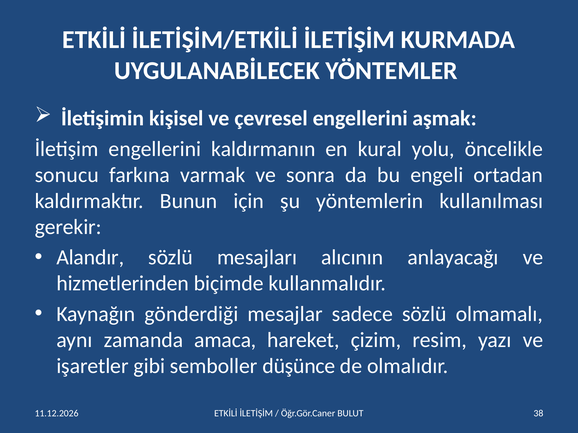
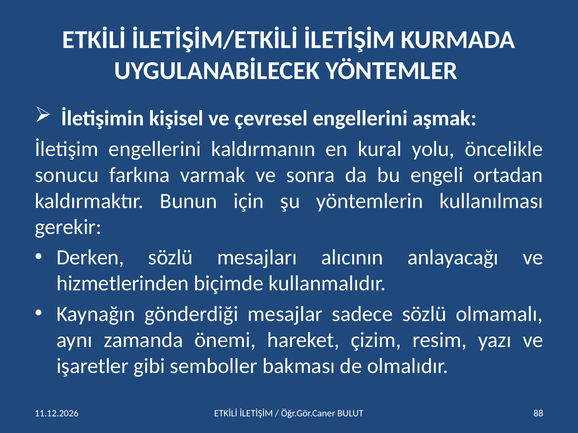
Alandır: Alandır -> Derken (90, 258)
amaca: amaca -> önemi (225, 340)
düşünce: düşünce -> bakması (299, 366)
38: 38 -> 88 (538, 414)
